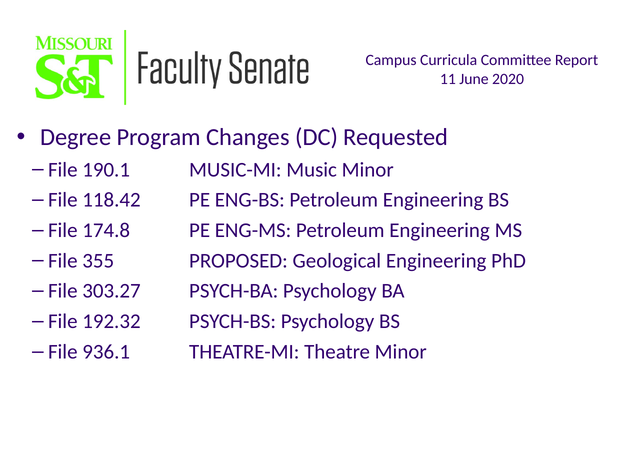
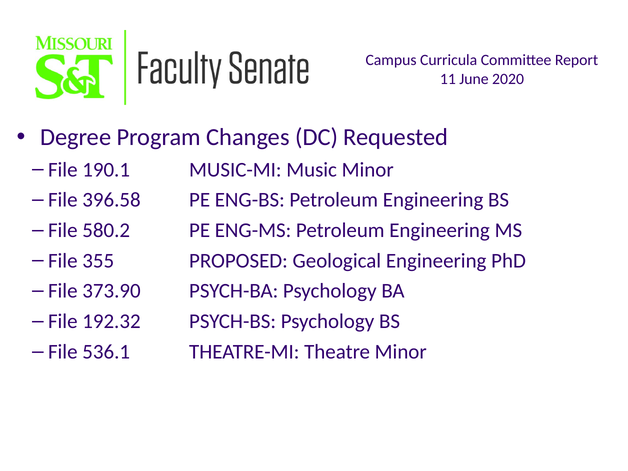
118.42: 118.42 -> 396.58 (111, 200)
174.8: 174.8 -> 580.2 (106, 230)
303.27: 303.27 -> 373.90 (111, 291)
936.1: 936.1 -> 536.1 (106, 352)
